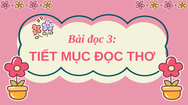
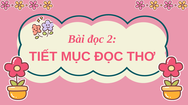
3: 3 -> 2 (112, 39)
